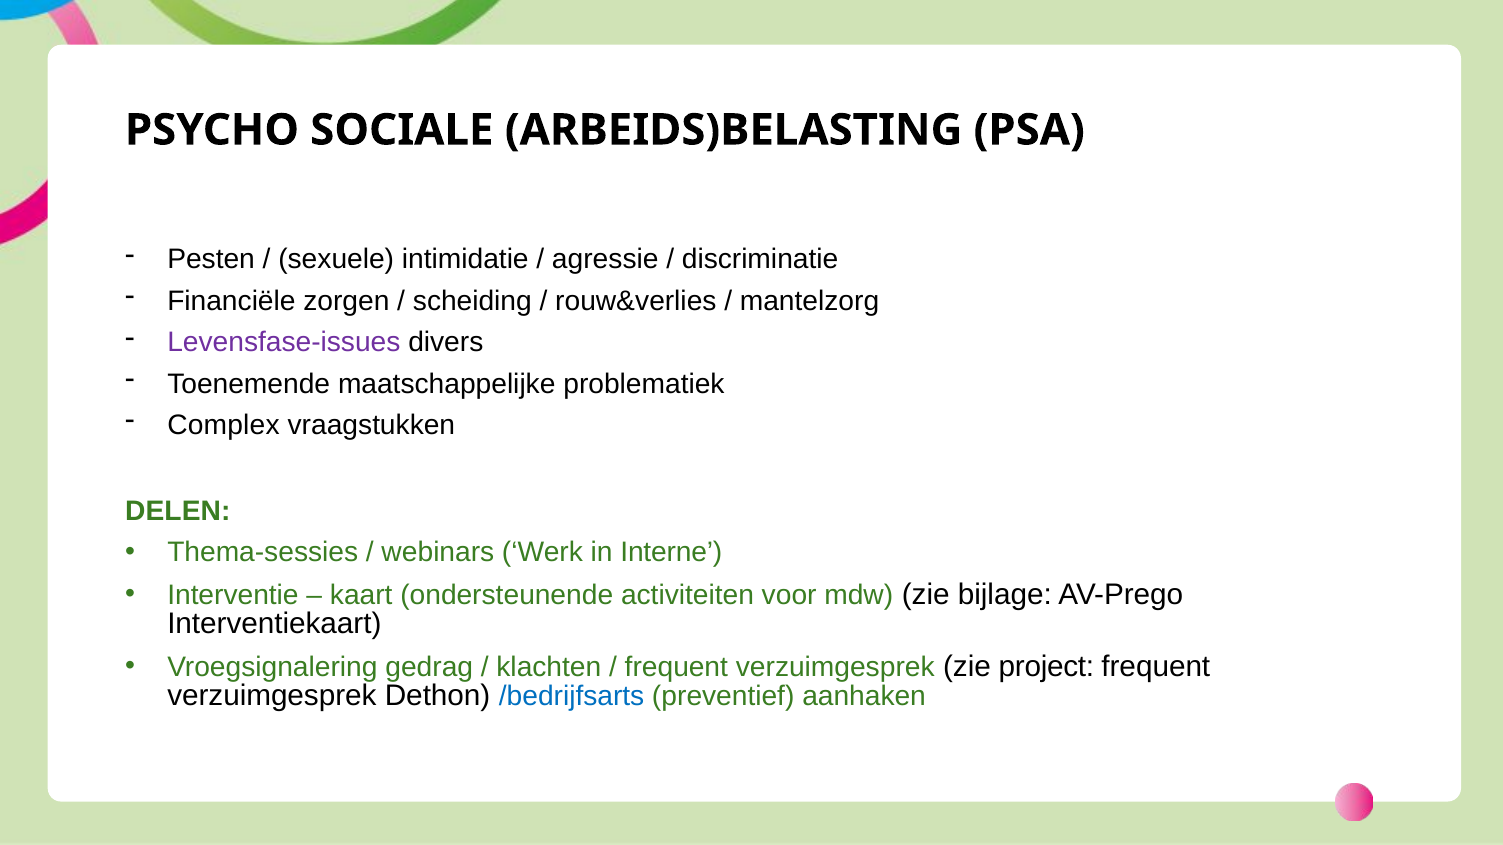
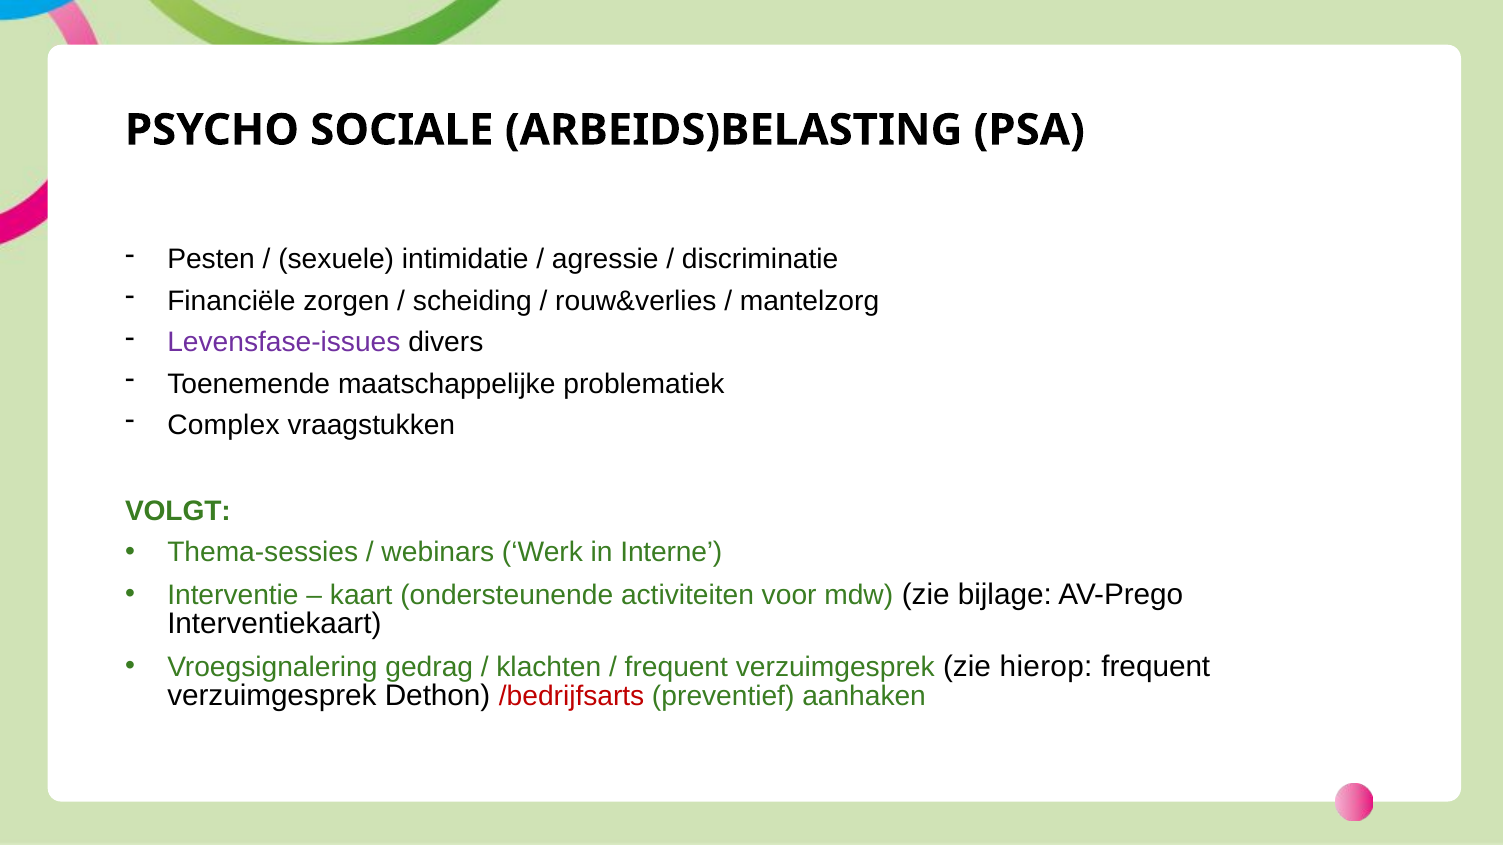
DELEN: DELEN -> VOLGT (178, 511)
project: project -> hierop (1046, 667)
/bedrijfsarts colour: blue -> red (572, 696)
